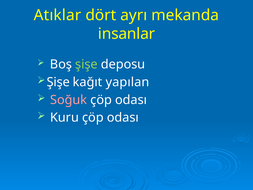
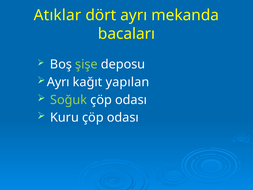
insanlar: insanlar -> bacaları (126, 34)
Şişe: Şişe -> Ayrı (58, 82)
Soğuk colour: pink -> light green (69, 100)
